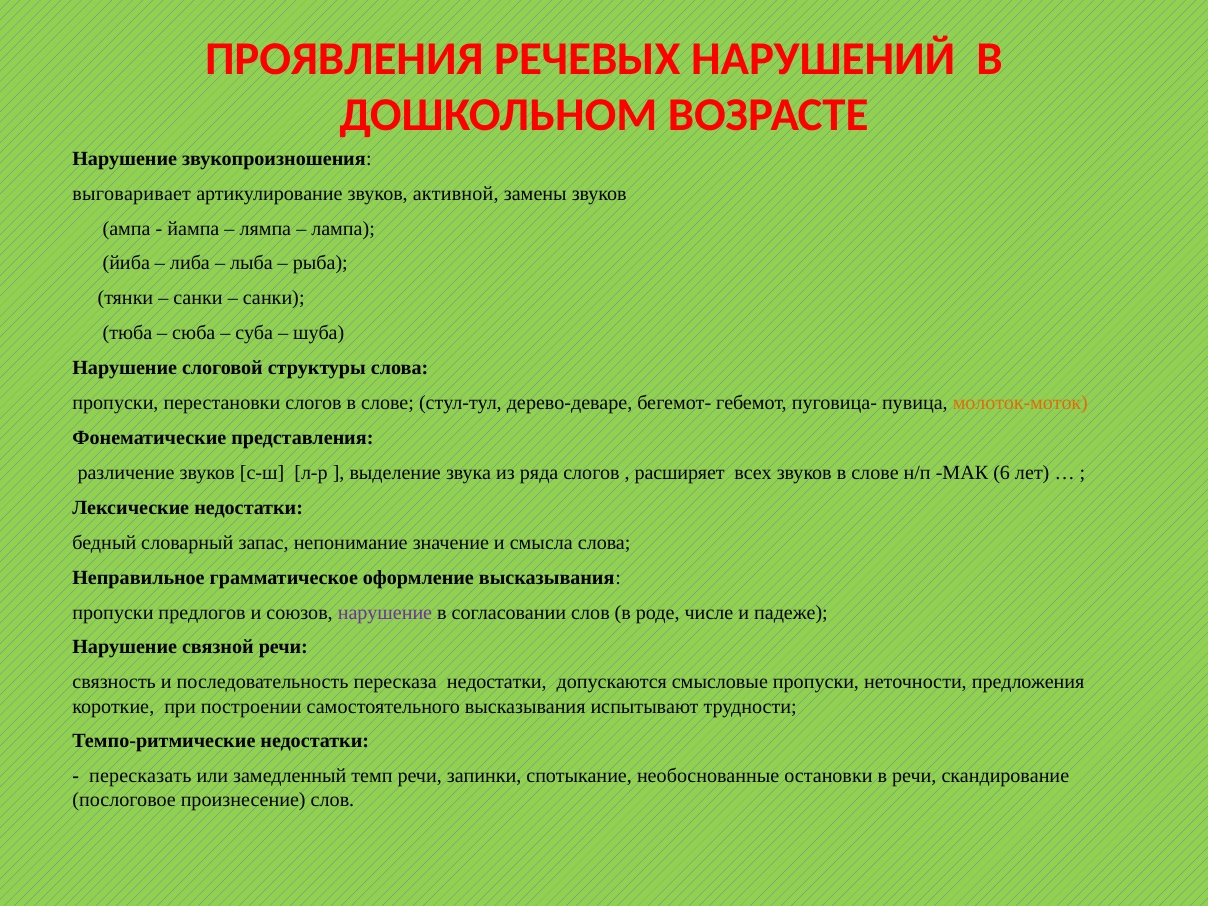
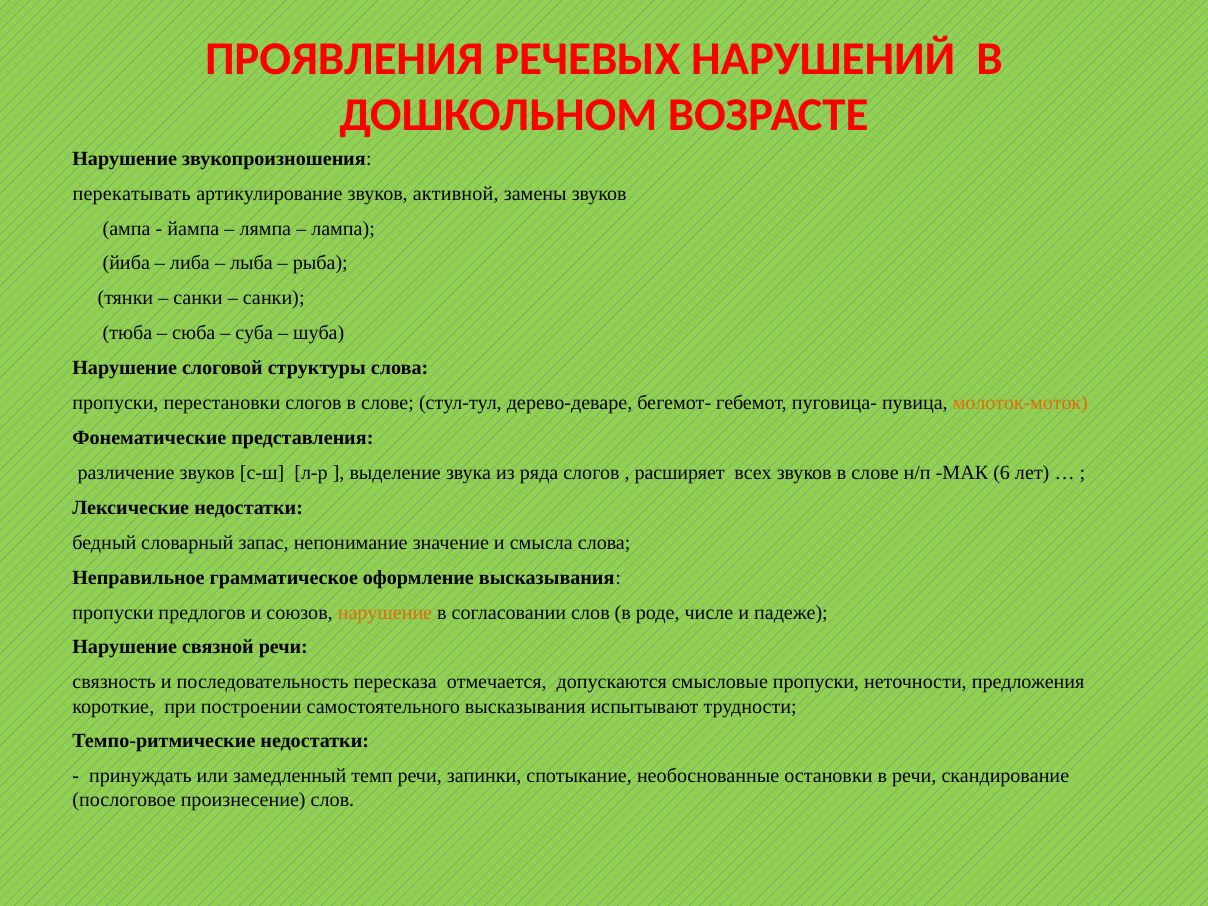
выговаривает: выговаривает -> перекатывать (132, 193)
нарушение colour: purple -> orange (385, 612)
пересказа недостатки: недостатки -> отмечается (497, 682)
пересказать: пересказать -> принуждать (140, 776)
